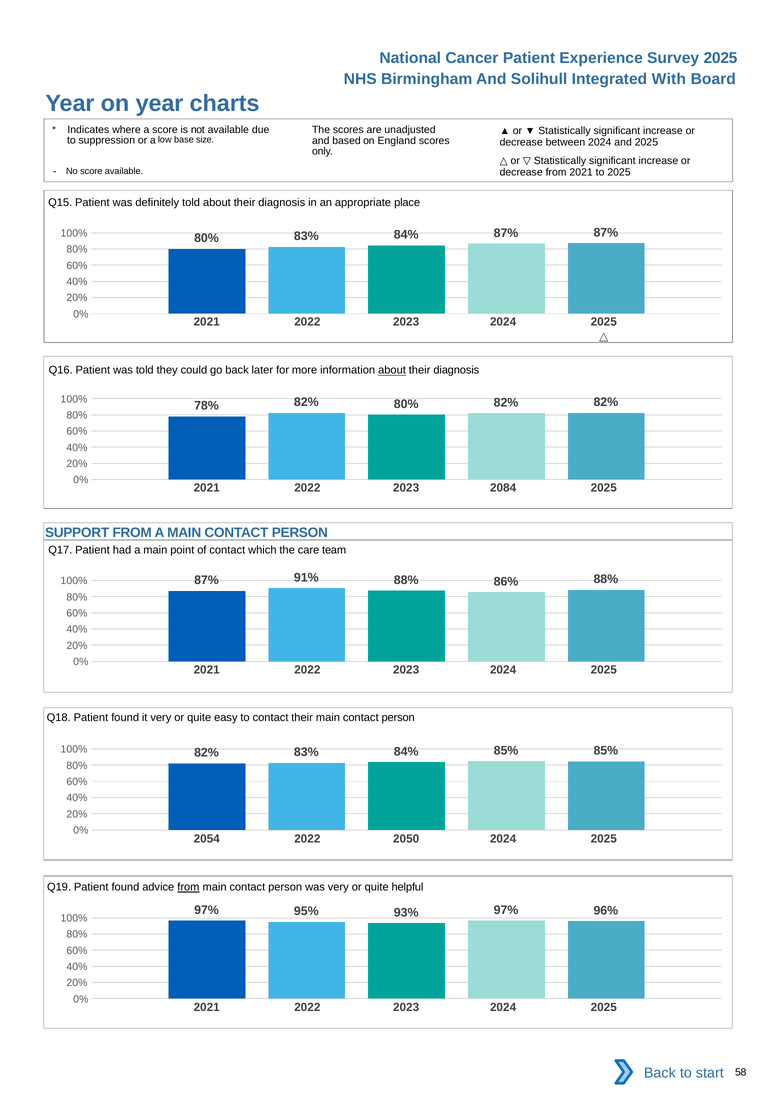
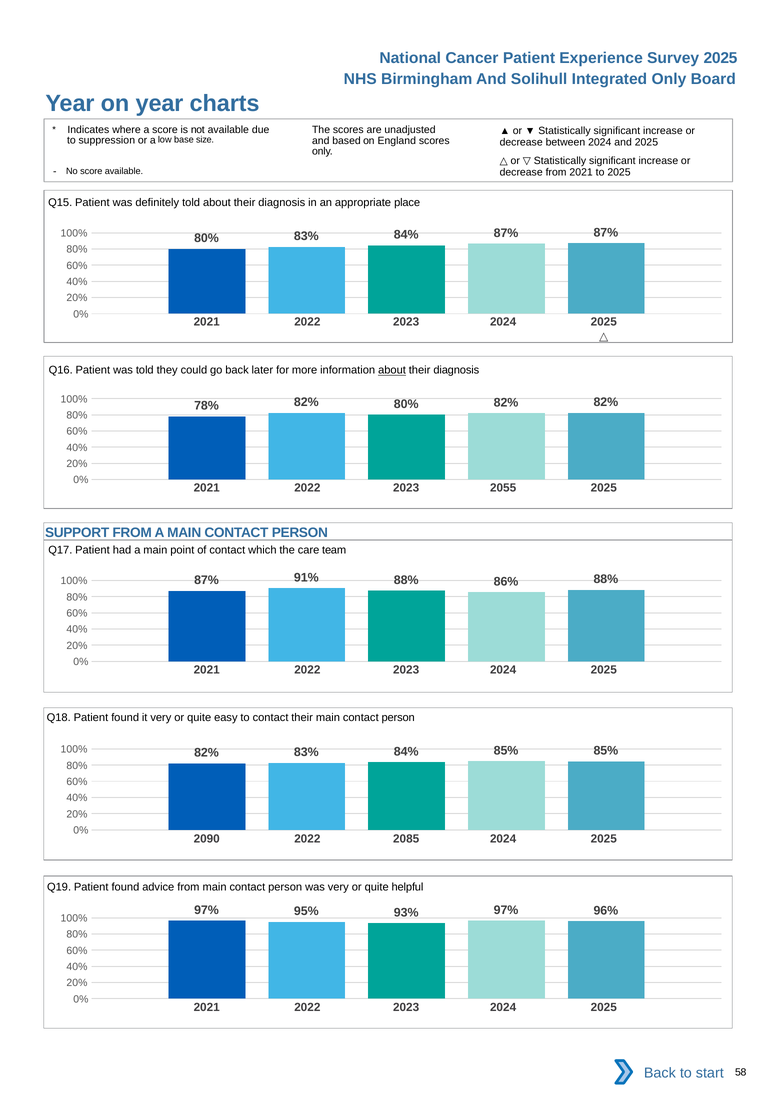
Integrated With: With -> Only (669, 79)
2084: 2084 -> 2055 (503, 487)
2054: 2054 -> 2090 (207, 839)
2050: 2050 -> 2085 (406, 839)
from underline: present -> none (188, 887)
